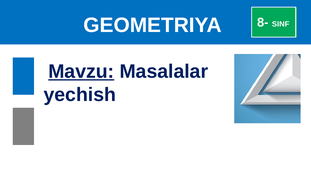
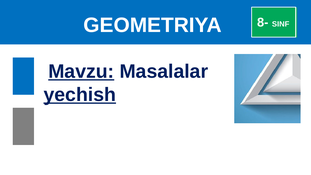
yechish underline: none -> present (80, 95)
